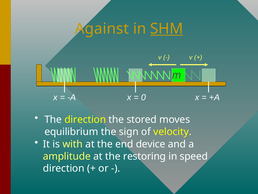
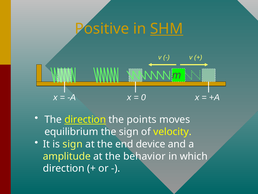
Against: Against -> Positive (102, 29)
direction underline: none -> present (85, 119)
stored: stored -> points (142, 119)
is with: with -> sign (73, 144)
restoring: restoring -> behavior (144, 156)
speed: speed -> which (194, 156)
